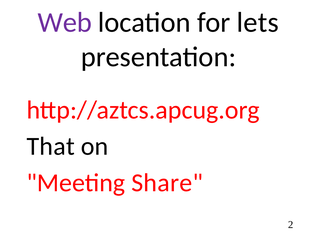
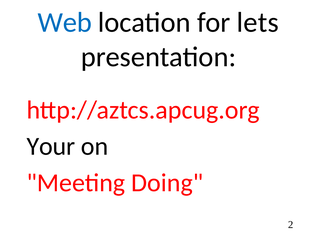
Web colour: purple -> blue (65, 23)
That: That -> Your (51, 146)
Share: Share -> Doing (167, 183)
